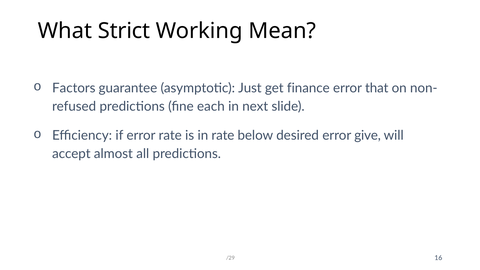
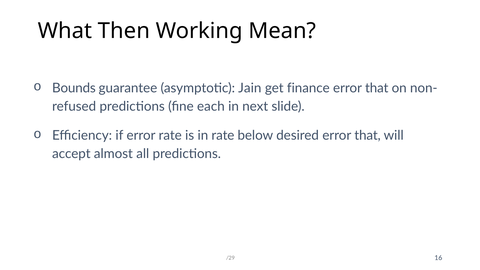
Strict: Strict -> Then (124, 31)
Factors: Factors -> Bounds (74, 88)
Just: Just -> Jain (250, 88)
desired error give: give -> that (368, 135)
